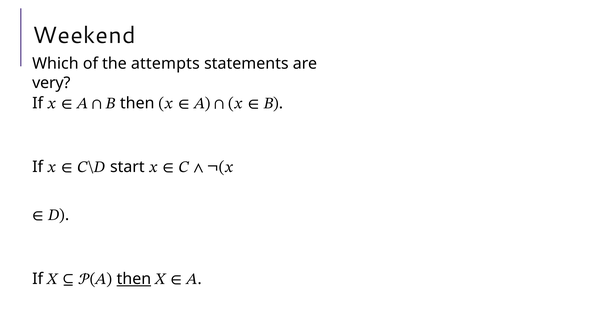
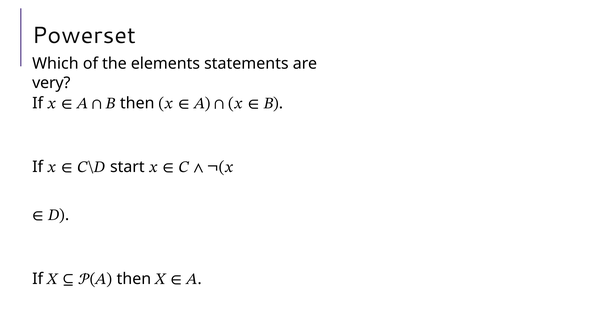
Weekend: Weekend -> Powerset (84, 36)
attempts: attempts -> elements (165, 64)
then underline: present -> none (134, 279)
